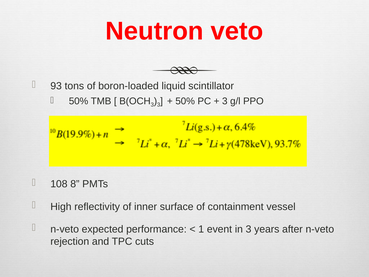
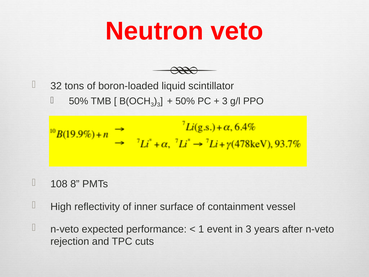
93: 93 -> 32 (56, 86)
